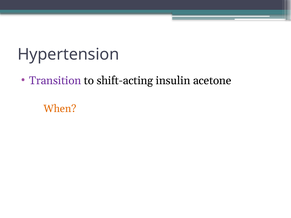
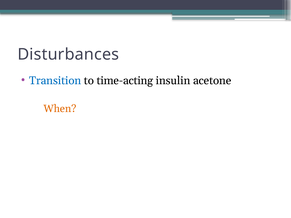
Hypertension: Hypertension -> Disturbances (68, 54)
Transition colour: purple -> blue (55, 81)
shift-acting: shift-acting -> time-acting (125, 81)
